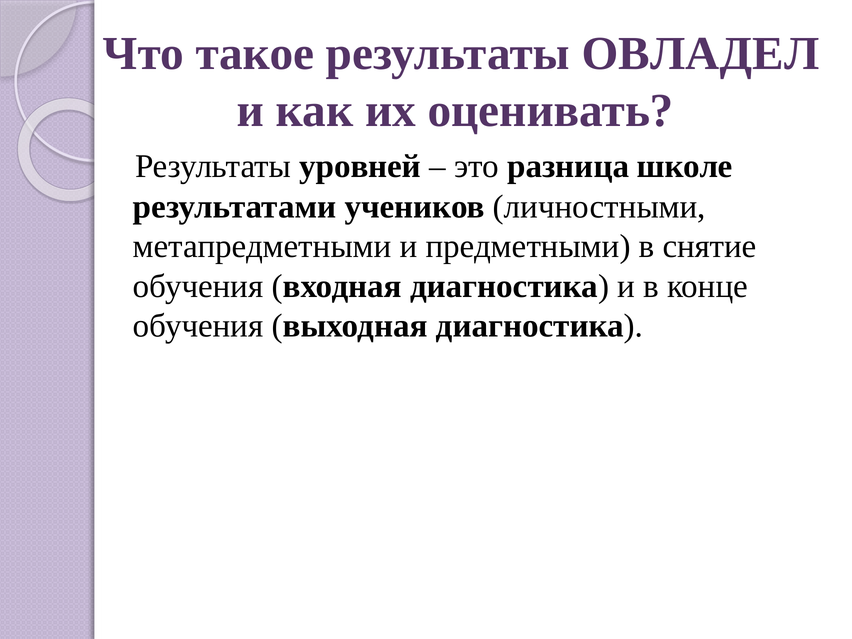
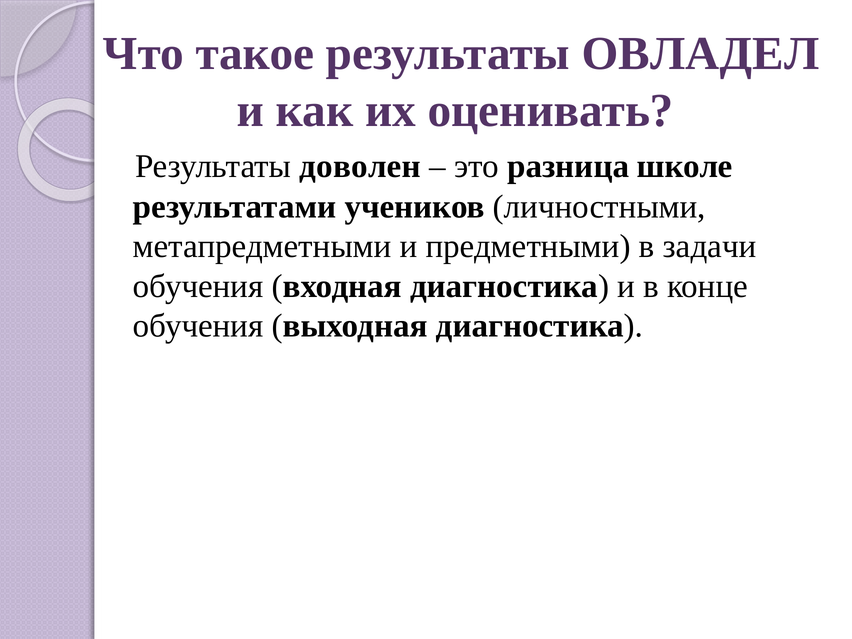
уровней: уровней -> доволен (360, 166)
снятие: снятие -> задачи (710, 246)
